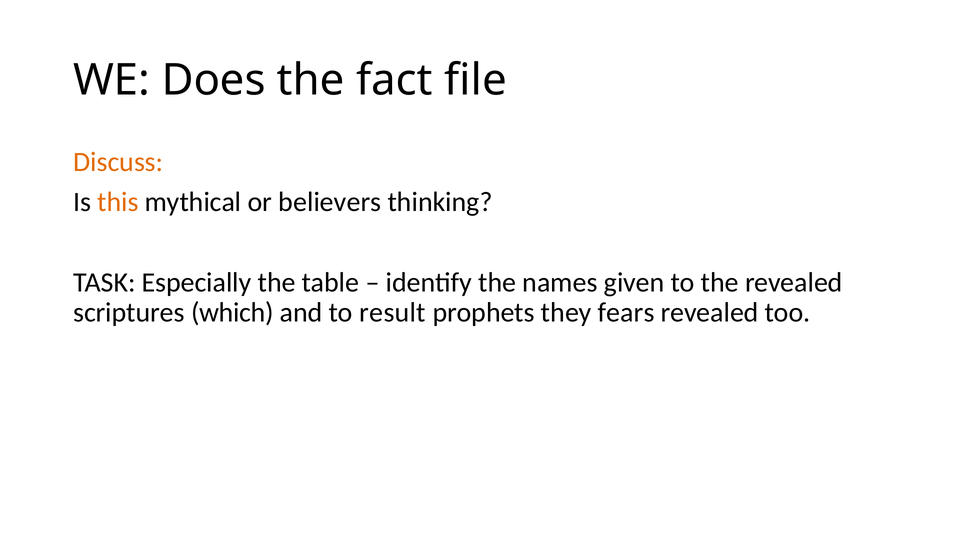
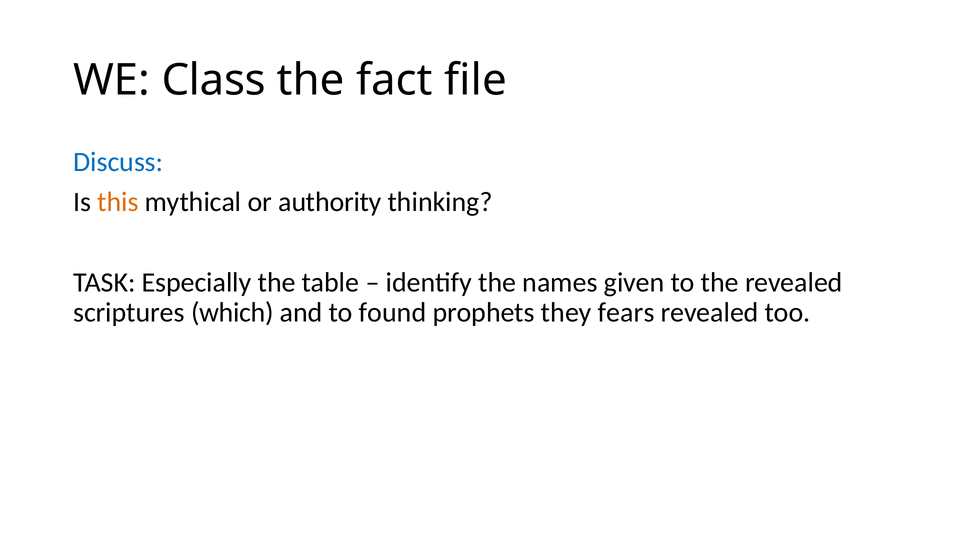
Does: Does -> Class (214, 81)
Discuss colour: orange -> blue (118, 162)
believers: believers -> authority (330, 202)
result: result -> found (393, 313)
